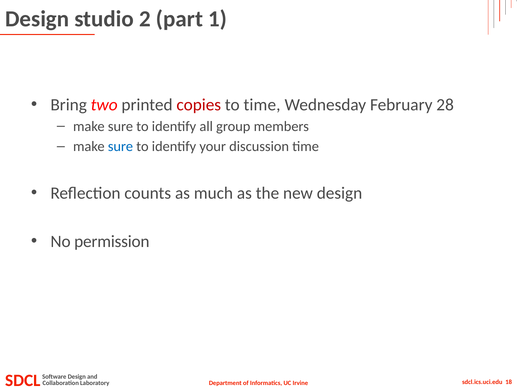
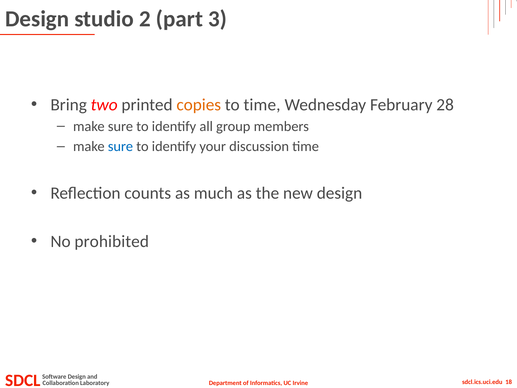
1: 1 -> 3 (218, 19)
copies colour: red -> orange (199, 105)
permission: permission -> prohibited (112, 241)
